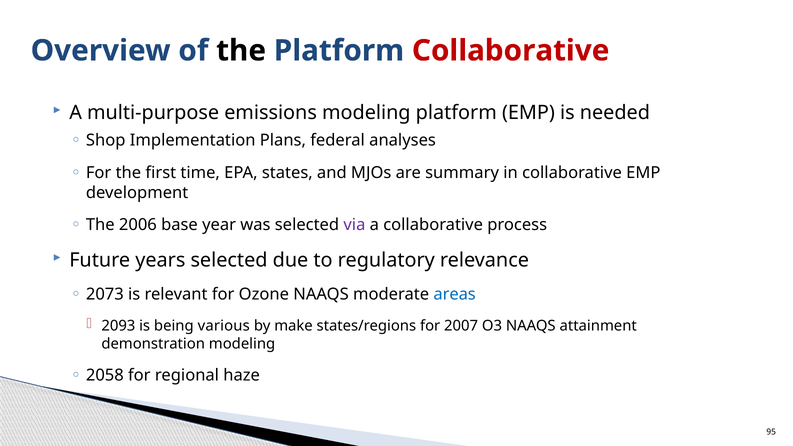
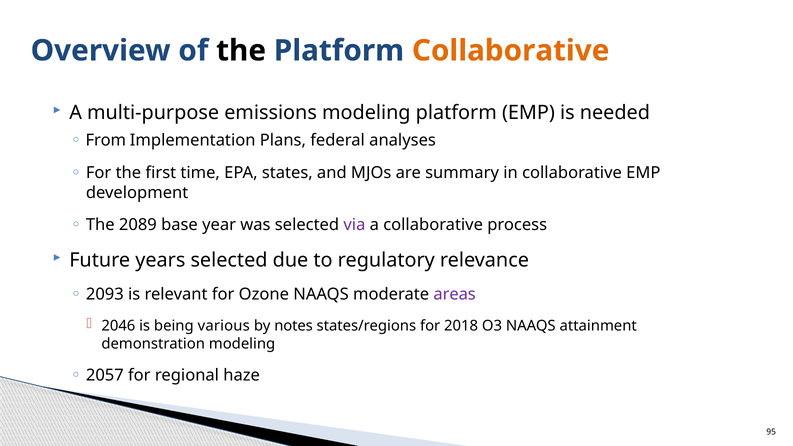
Collaborative colour: red -> orange (511, 51)
Shop: Shop -> From (106, 140)
2006: 2006 -> 2089 (138, 225)
2073: 2073 -> 2093 (105, 294)
areas colour: blue -> purple (455, 294)
2093: 2093 -> 2046 (118, 326)
make: make -> notes (294, 326)
2007: 2007 -> 2018 (461, 326)
2058: 2058 -> 2057 (105, 375)
